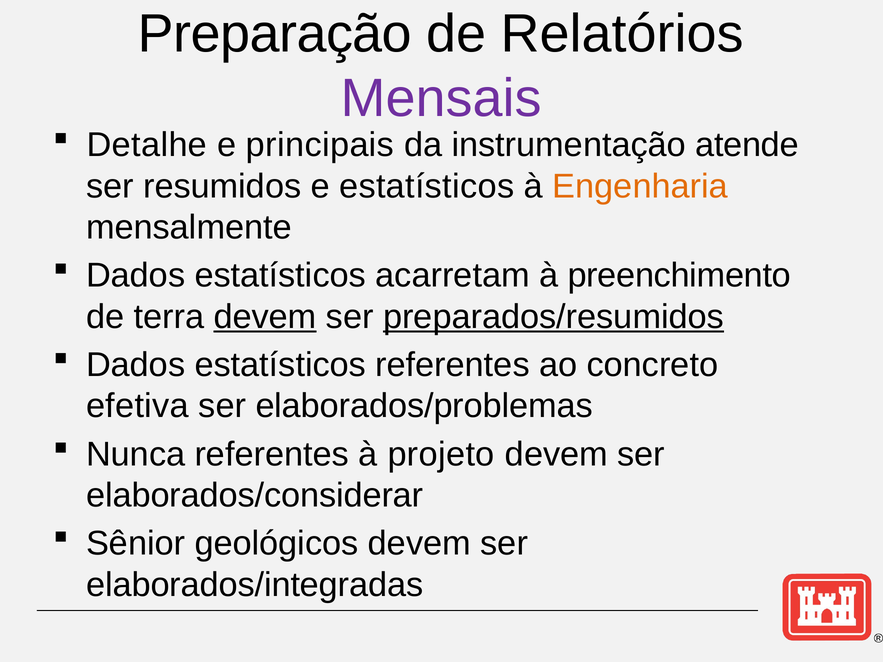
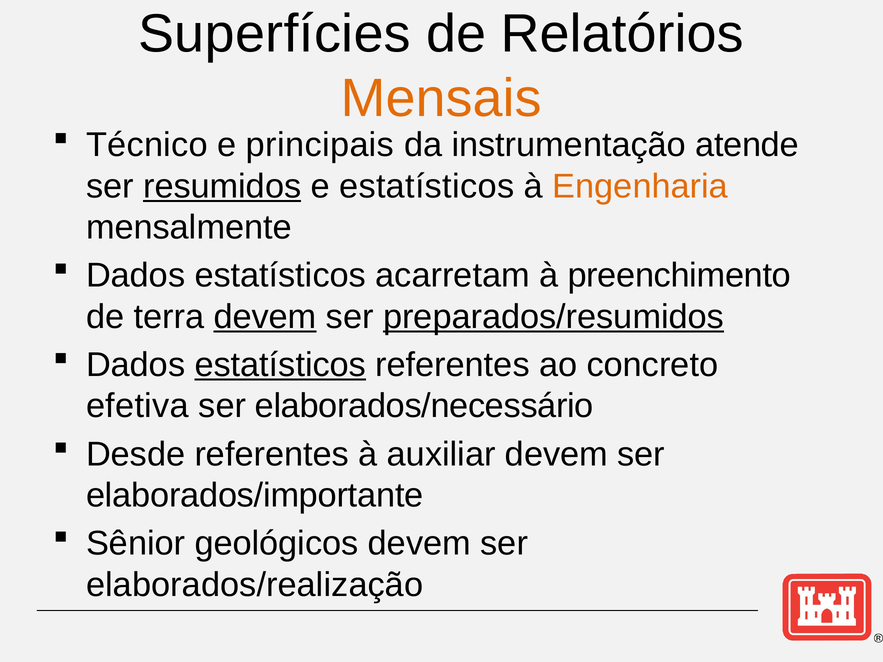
Preparação: Preparação -> Superfícies (275, 34)
Mensais colour: purple -> orange (441, 99)
Detalhe: Detalhe -> Técnico (147, 145)
resumidos underline: none -> present (222, 186)
estatísticos underline: none -> present (280, 365)
elaborados/problemas: elaborados/problemas -> elaborados/necessário (424, 406)
Nunca: Nunca -> Desde (136, 454)
projeto: projeto -> auxiliar (441, 454)
elaborados/considerar: elaborados/considerar -> elaborados/importante (255, 496)
elaborados/integradas: elaborados/integradas -> elaborados/realização (255, 585)
